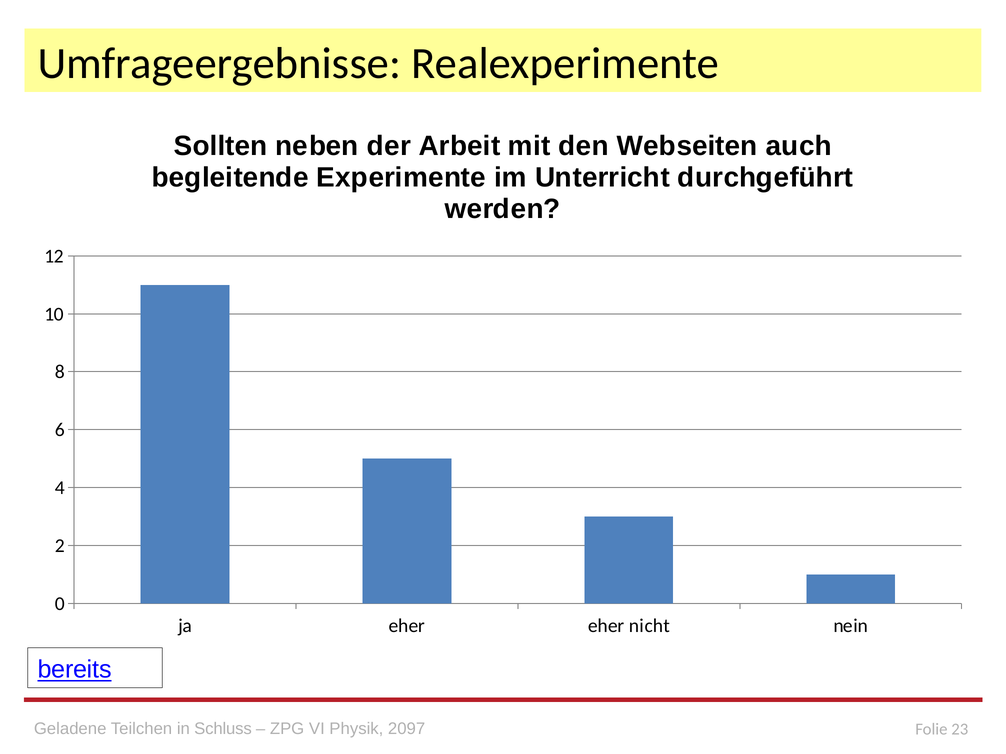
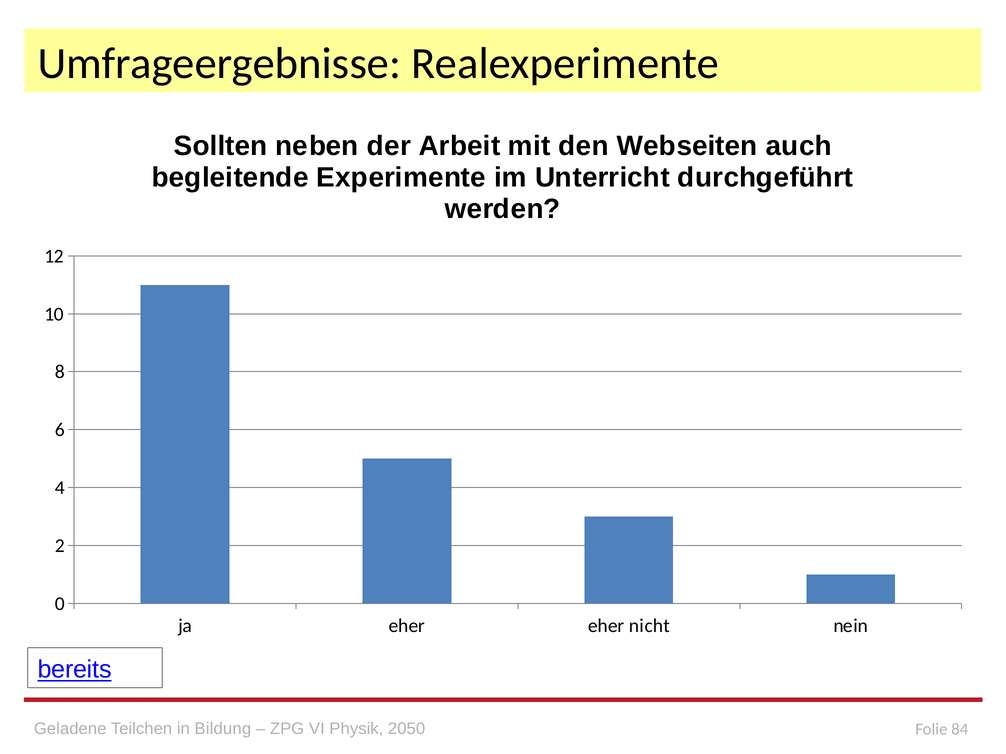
Schluss: Schluss -> Bildung (223, 729)
2097: 2097 -> 2050 (407, 729)
23: 23 -> 84 (960, 730)
